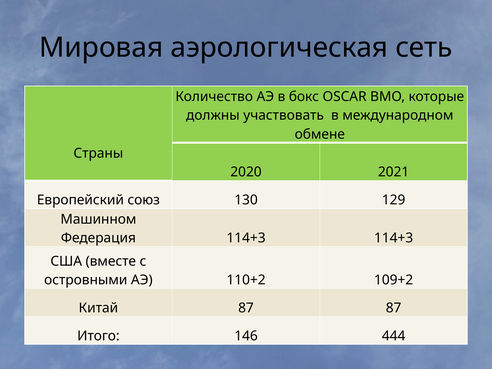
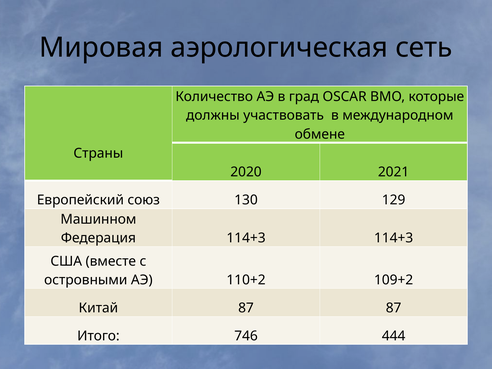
бокс: бокс -> град (304, 97)
146: 146 -> 746 (246, 336)
